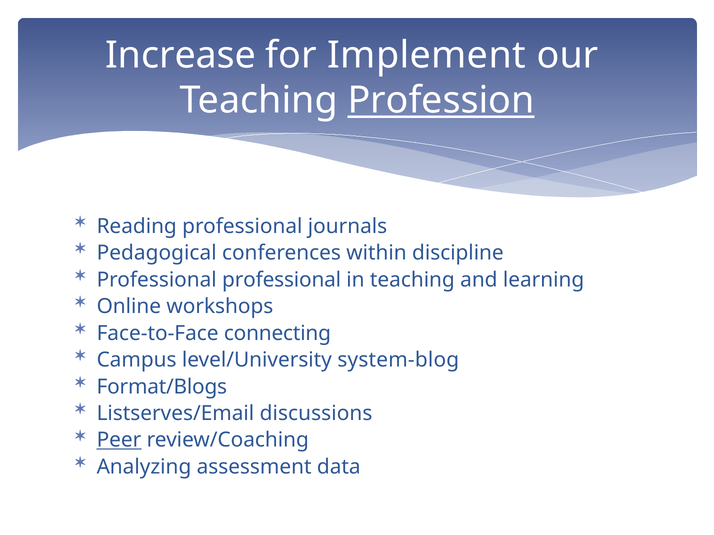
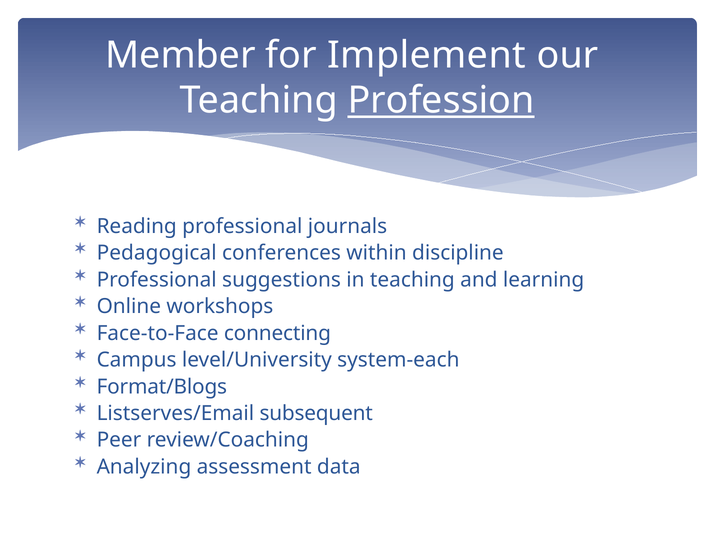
Increase: Increase -> Member (181, 55)
Professional professional: professional -> suggestions (282, 280)
system-blog: system-blog -> system-each (398, 360)
discussions: discussions -> subsequent (316, 414)
Peer underline: present -> none (119, 441)
